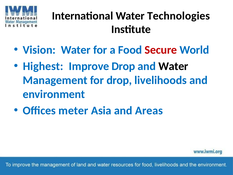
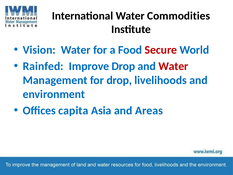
Technologies: Technologies -> Commodities (179, 16)
Highest: Highest -> Rainfed (43, 66)
Water colour: black -> red (173, 66)
meter: meter -> capita (73, 110)
